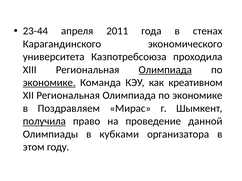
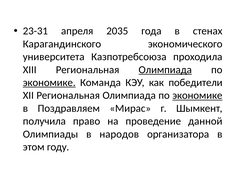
23-44: 23-44 -> 23-31 (35, 31)
2011: 2011 -> 2035 (117, 31)
креативном: креативном -> победители (196, 83)
экономике underline: none -> present (197, 96)
получила underline: present -> none (44, 122)
кубками: кубками -> народов (119, 134)
